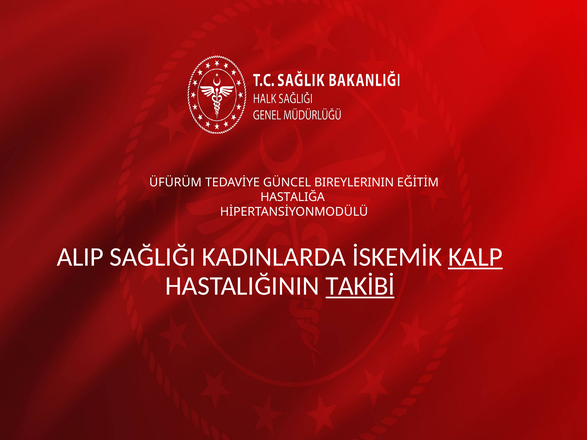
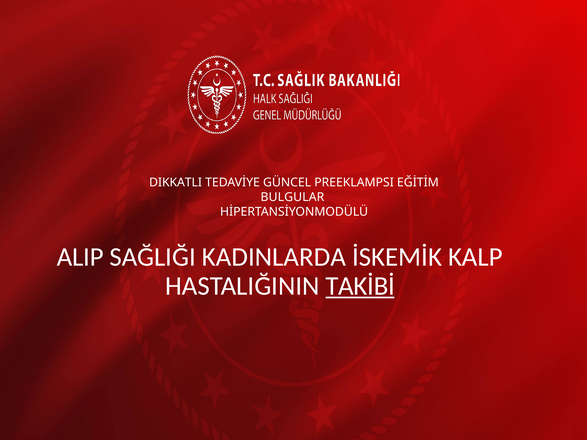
ÜFÜRÜM: ÜFÜRÜM -> DIKKATLI (176, 182)
BIREYLERININ: BIREYLERININ -> PREEKLAMPSI (354, 182)
HASTALIĞA: HASTALIĞA -> BULGULAR (292, 197)
KALP underline: present -> none (475, 257)
